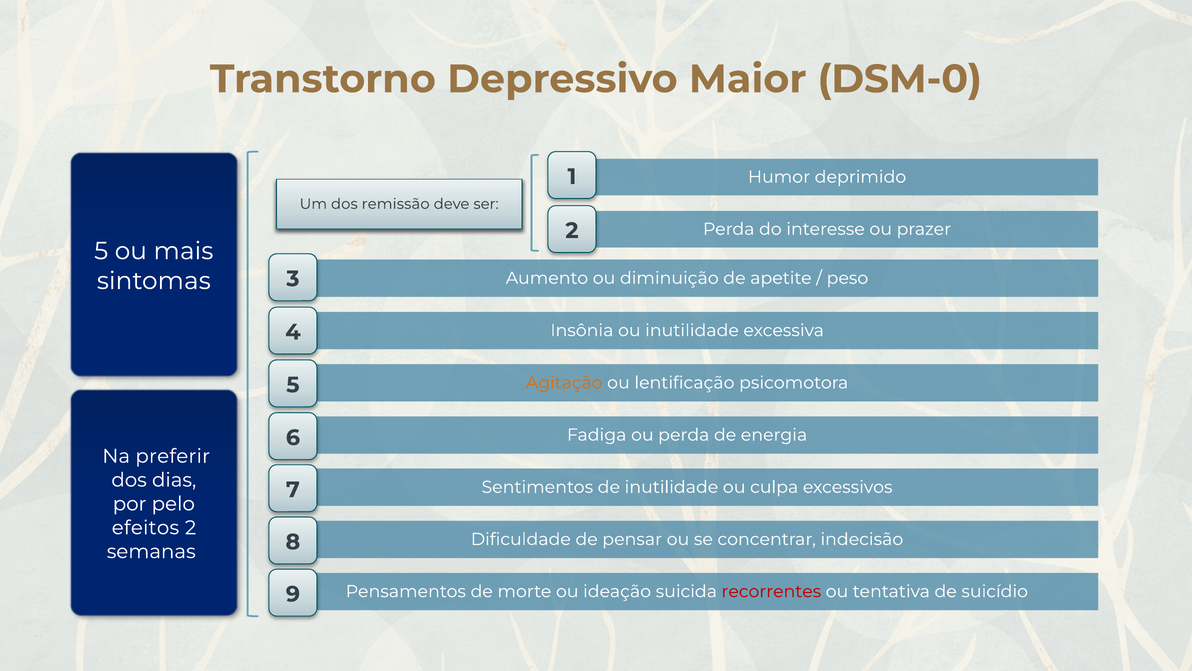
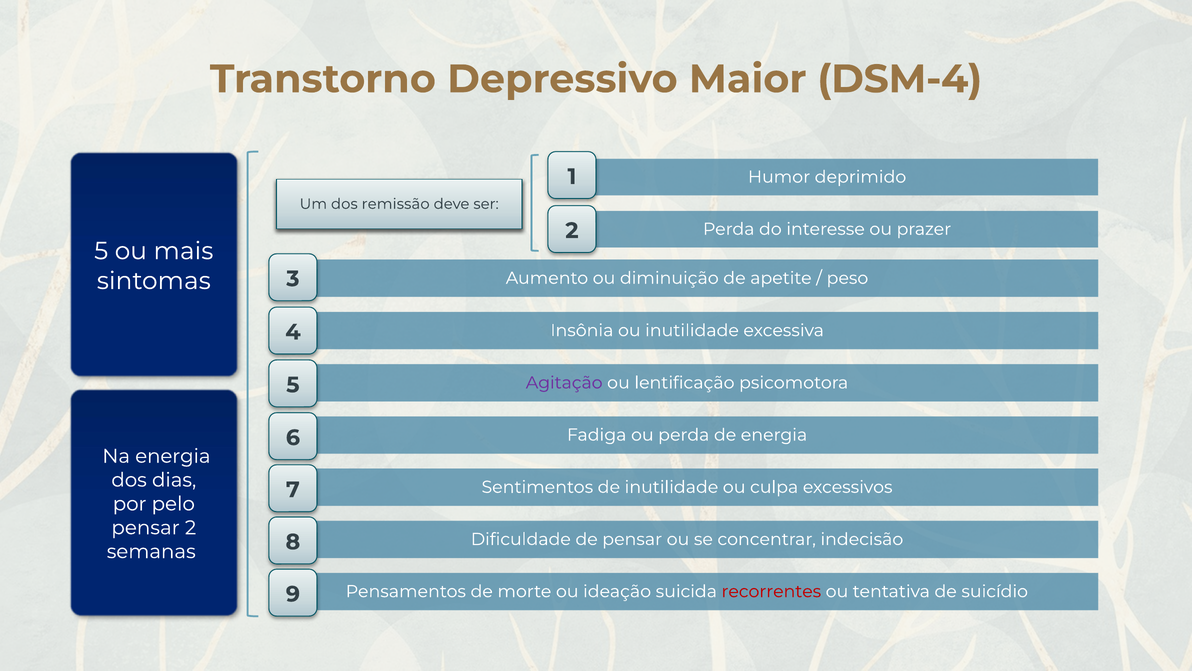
DSM-0: DSM-0 -> DSM-4 (900, 79)
Agitação colour: orange -> purple (564, 382)
Na preferir: preferir -> energia (173, 456)
efeitos: efeitos -> pensar (146, 527)
